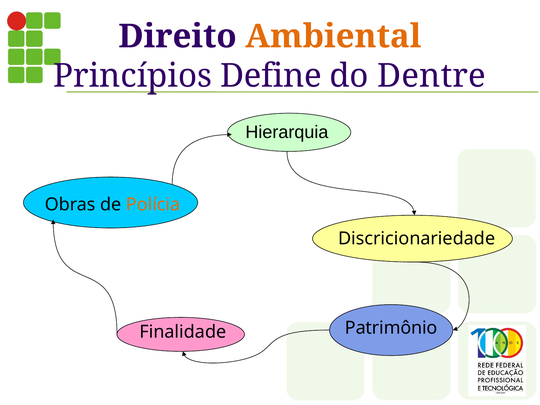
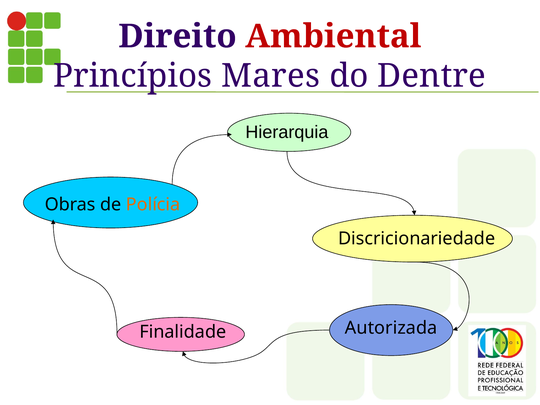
Ambiental colour: orange -> red (333, 36)
Define: Define -> Mares (271, 76)
Patrimônio: Patrimônio -> Autorizada (391, 328)
